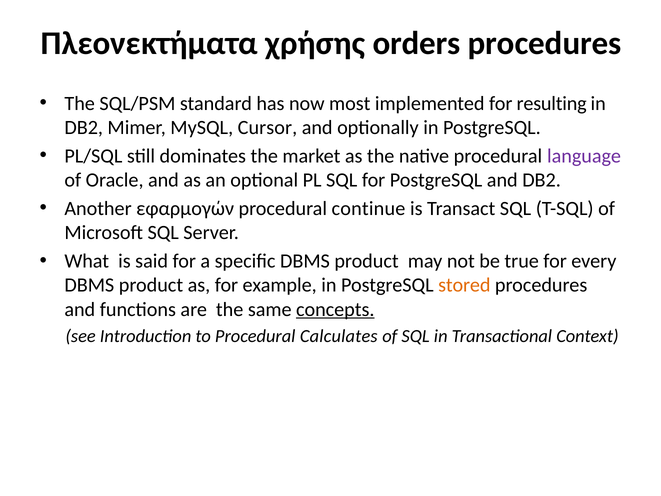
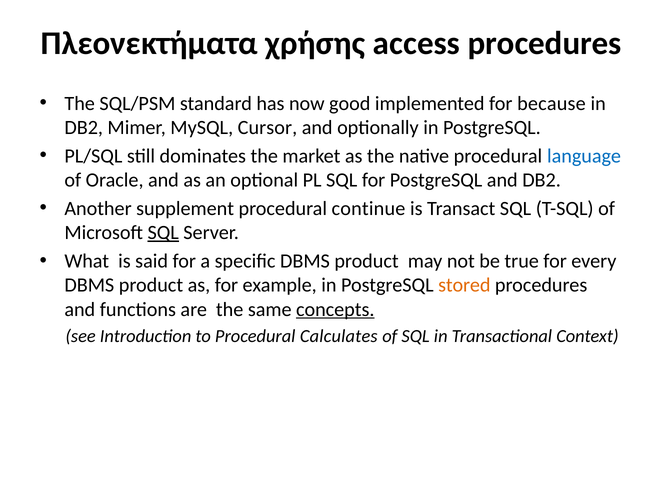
orders: orders -> access (417, 44)
most: most -> good (350, 103)
resulting: resulting -> because (551, 103)
language colour: purple -> blue (584, 156)
εφαρμογών: εφαρμογών -> supplement (185, 208)
SQL underline: none -> present (163, 233)
